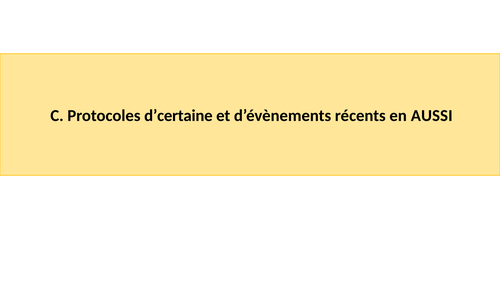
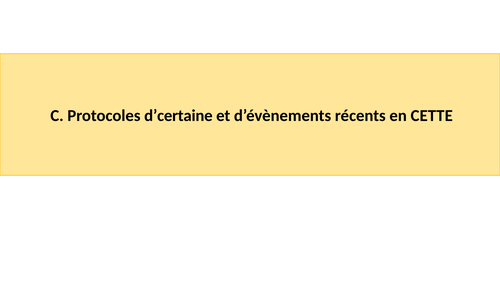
AUSSI: AUSSI -> CETTE (432, 116)
